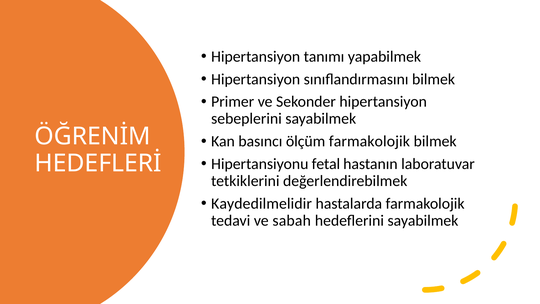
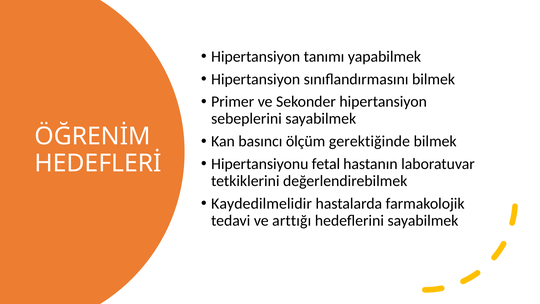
ölçüm farmakolojik: farmakolojik -> gerektiğinde (369, 141)
sabah: sabah -> arttığı (292, 220)
